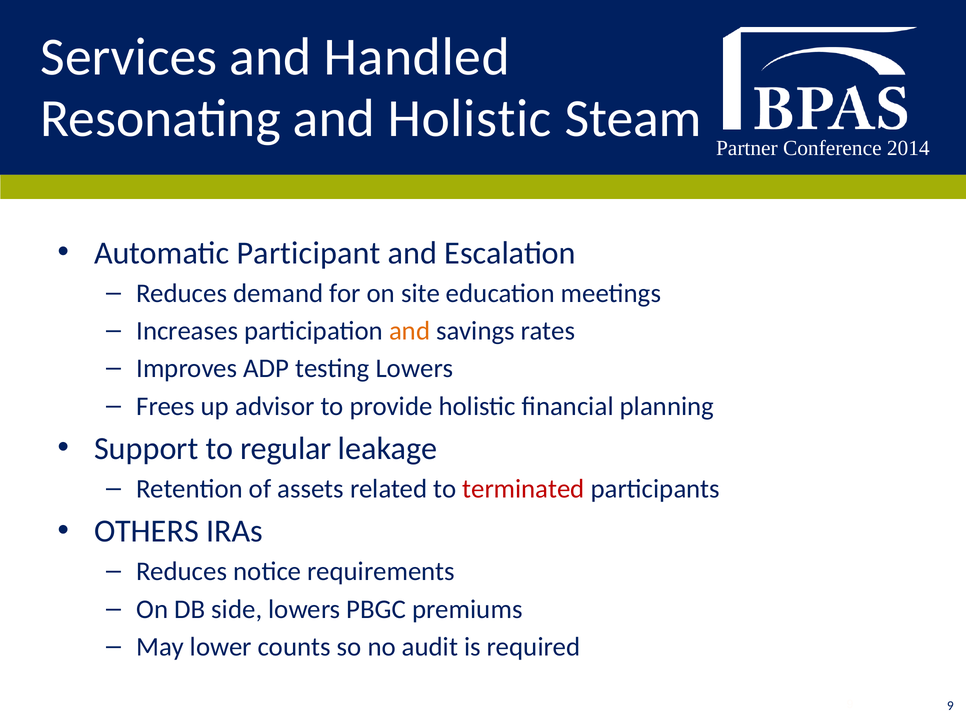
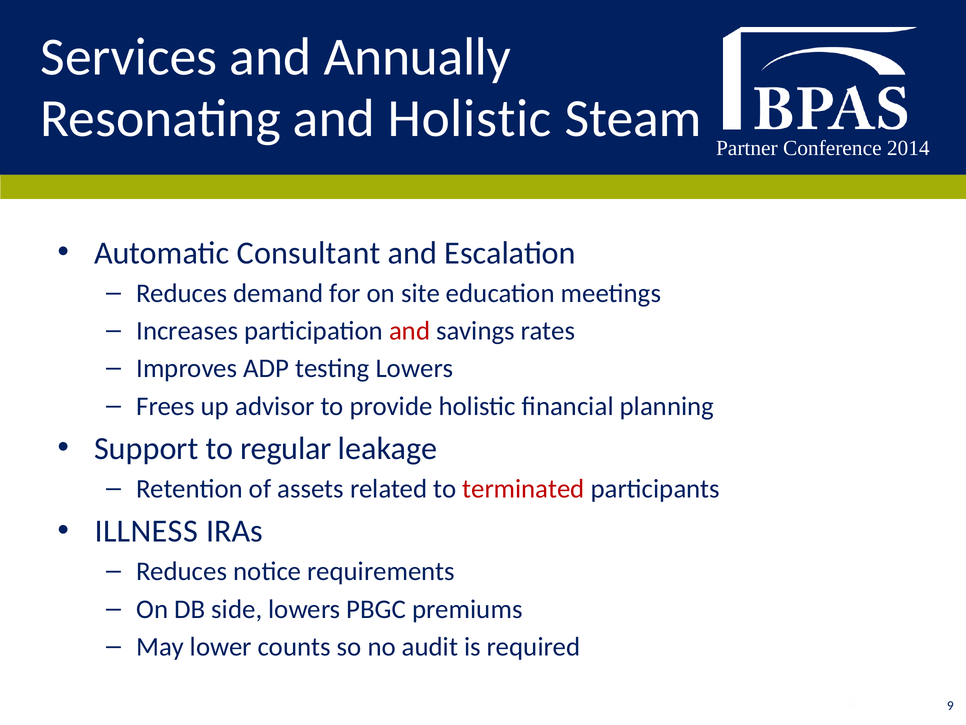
Handled: Handled -> Annually (417, 57)
Participant: Participant -> Consultant (309, 253)
and colour: orange -> red (410, 331)
OTHERS: OTHERS -> ILLNESS (146, 531)
